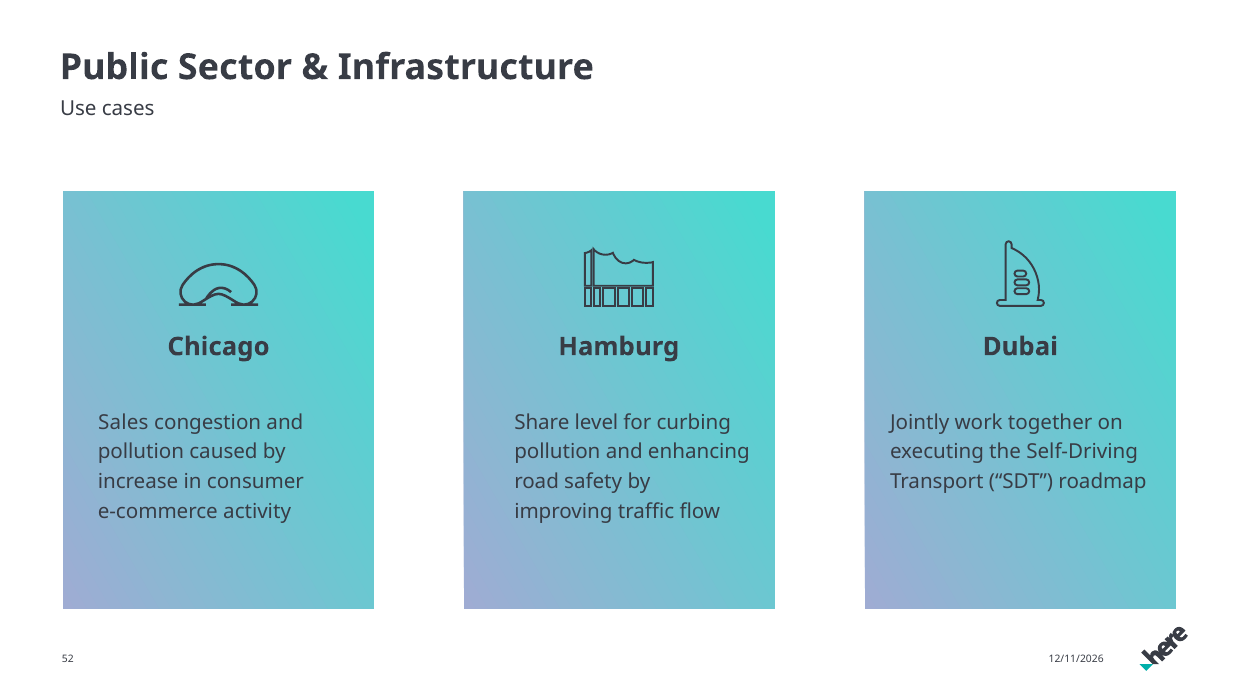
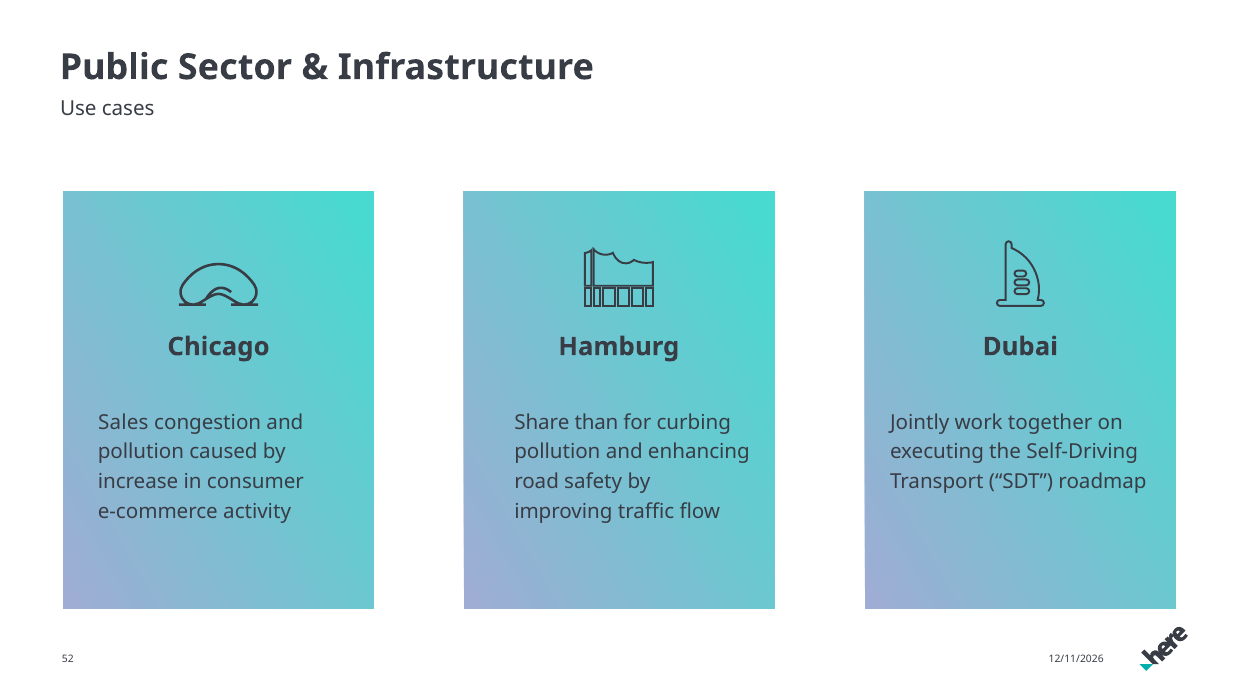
level: level -> than (596, 423)
